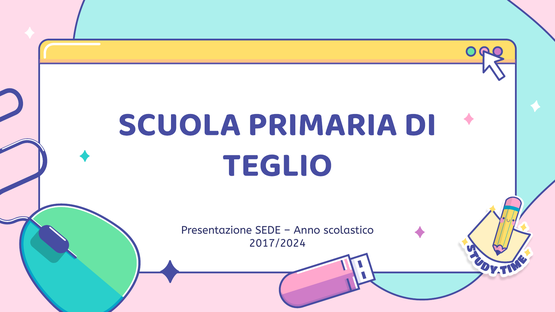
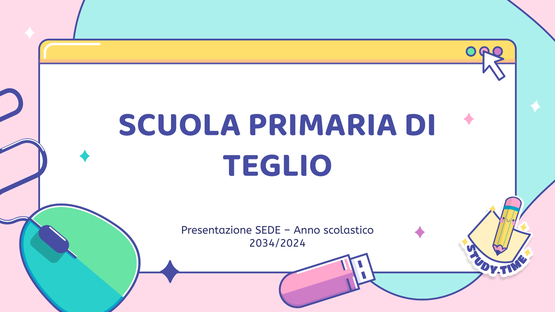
2017/2024: 2017/2024 -> 2034/2024 (277, 243)
